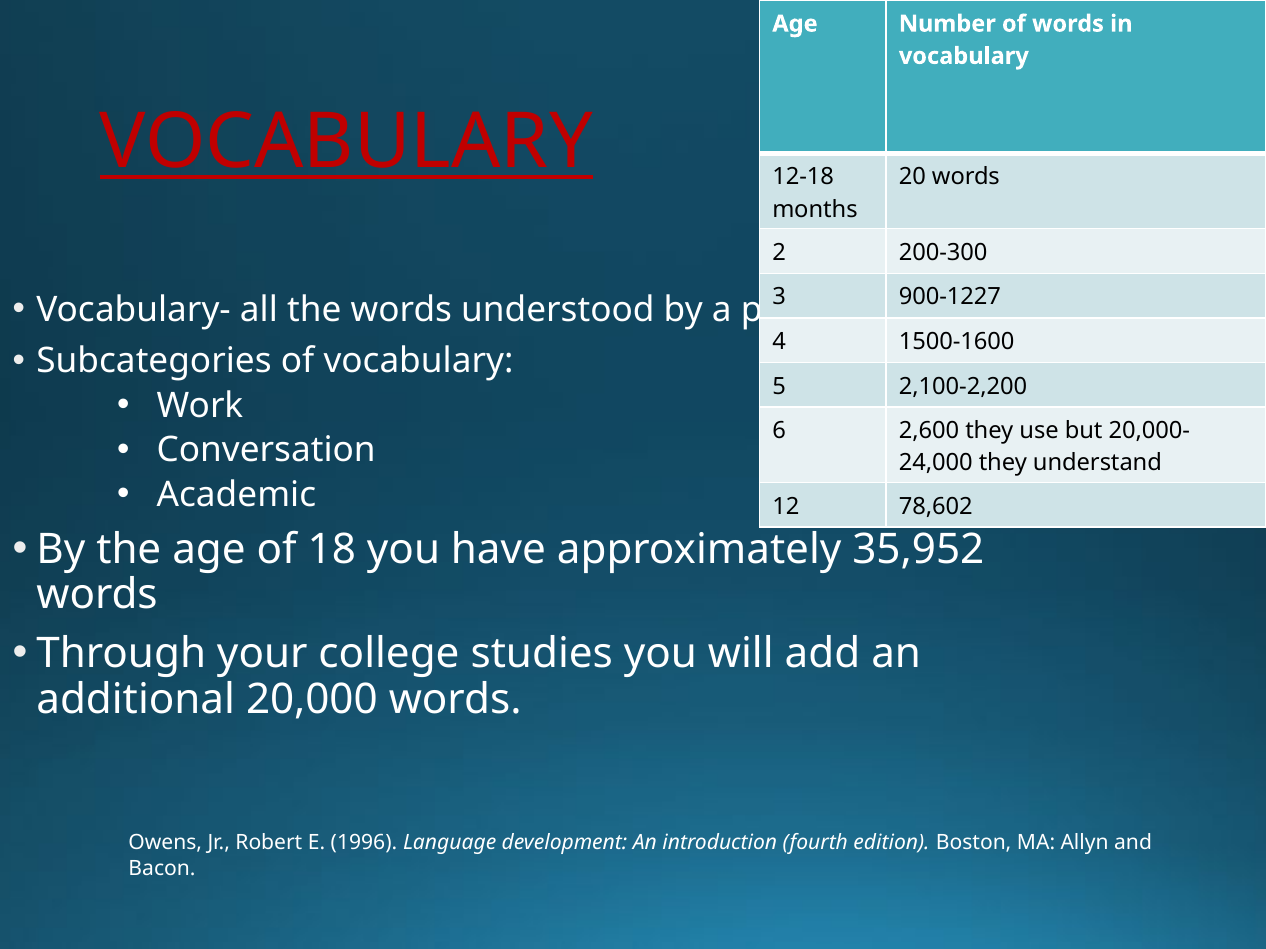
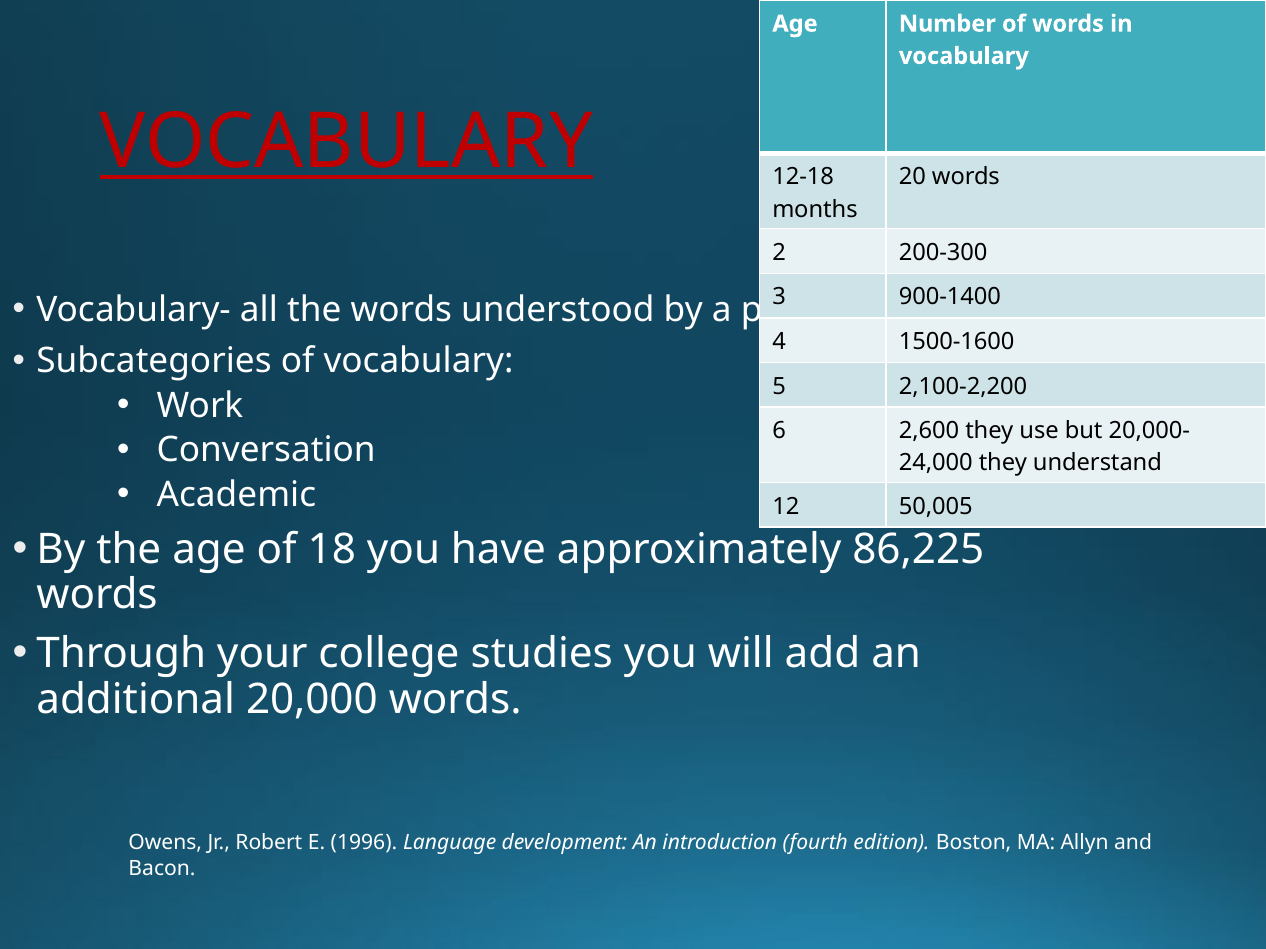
900-1227: 900-1227 -> 900-1400 (950, 297)
78,602: 78,602 -> 50,005 (936, 507)
35,952: 35,952 -> 86,225 (918, 550)
